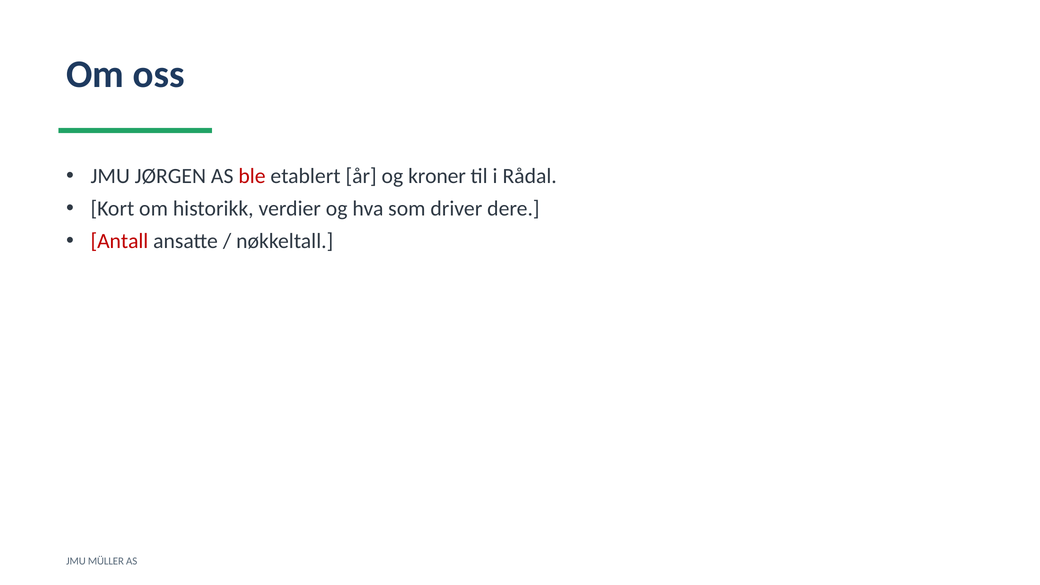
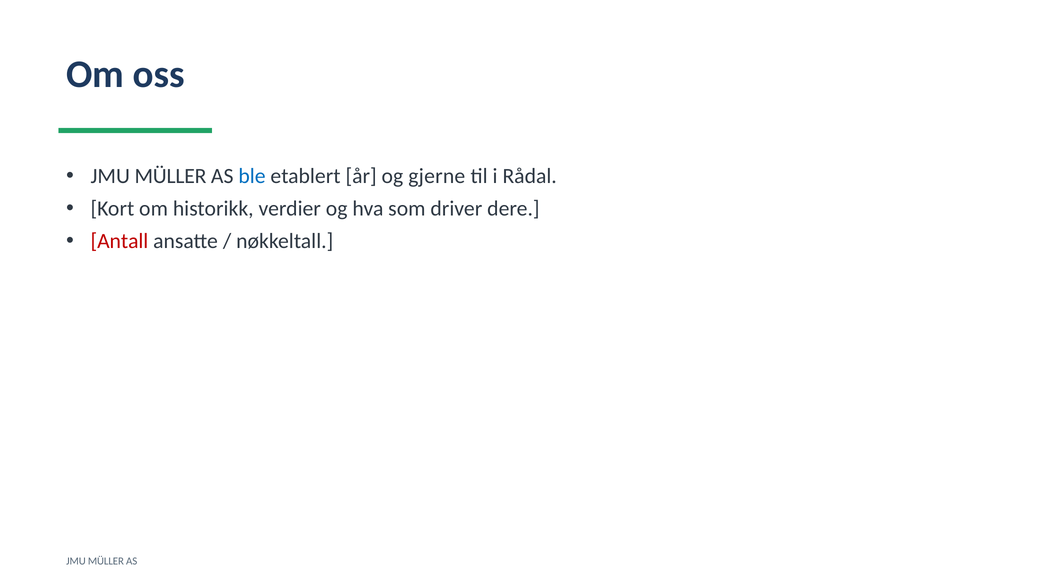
JØRGEN: JØRGEN -> MÜLLER (171, 176)
ble colour: red -> blue (252, 176)
kroner: kroner -> gjerne (437, 176)
